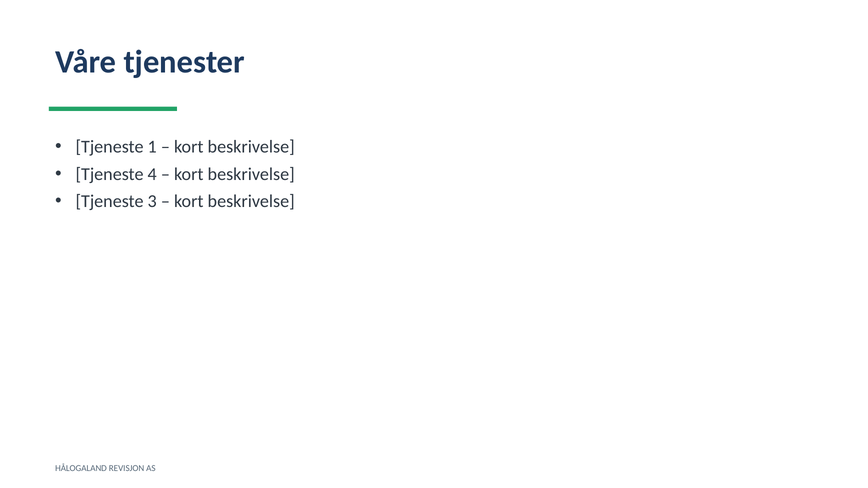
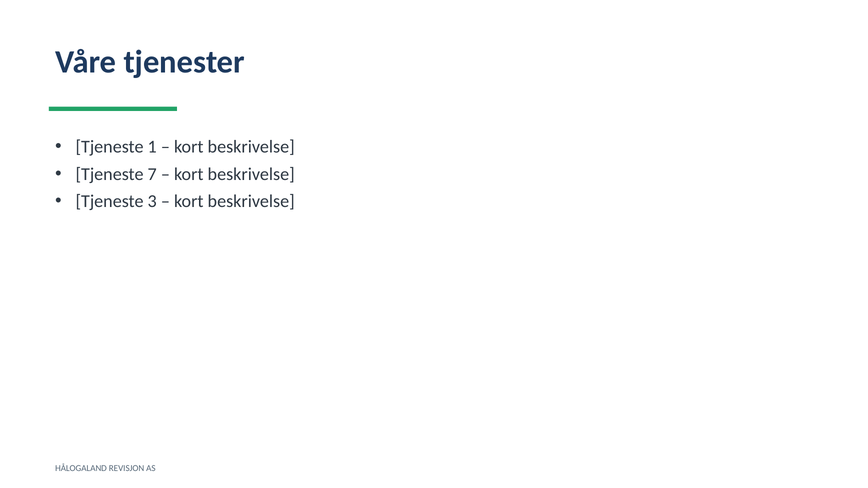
4: 4 -> 7 (152, 174)
